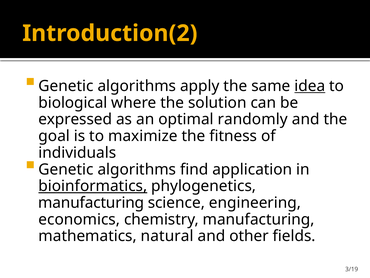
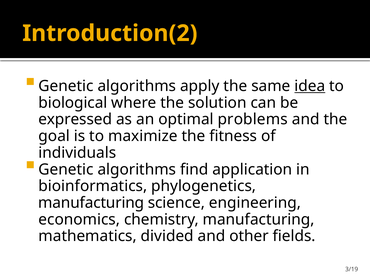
randomly: randomly -> problems (253, 119)
bioinformatics underline: present -> none (93, 186)
natural: natural -> divided (167, 236)
